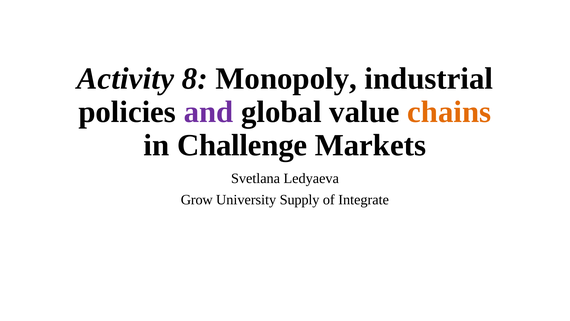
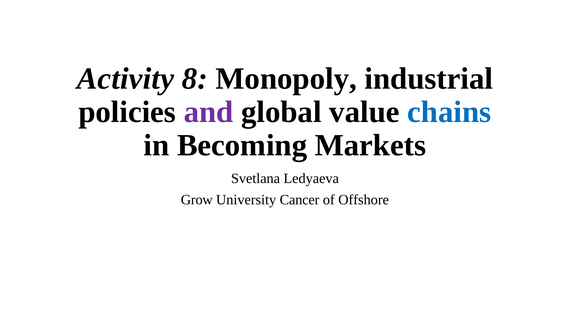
chains colour: orange -> blue (449, 112)
Challenge: Challenge -> Becoming (242, 145)
Supply: Supply -> Cancer (300, 199)
Integrate: Integrate -> Offshore (364, 199)
